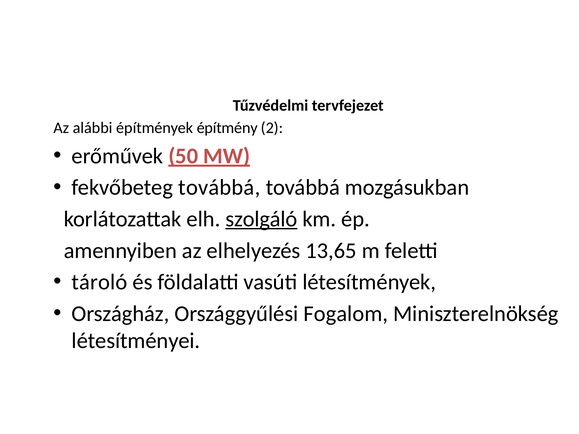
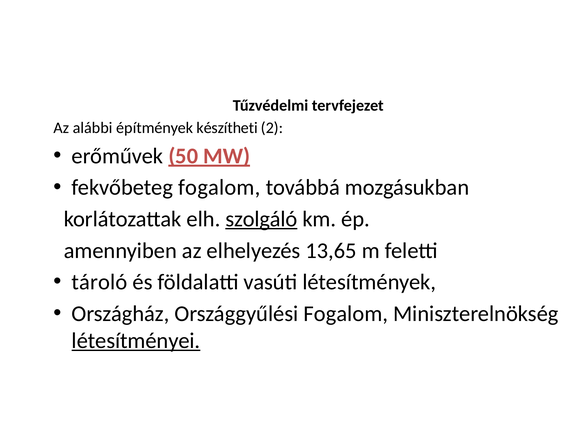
építmény: építmény -> készítheti (227, 128)
fekvőbeteg továbbá: továbbá -> fogalom (219, 188)
létesítményei underline: none -> present (136, 341)
